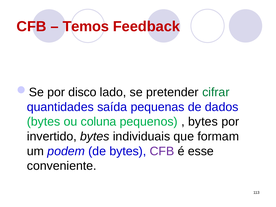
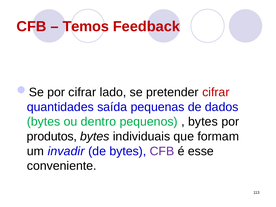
por disco: disco -> cifrar (82, 92)
cifrar colour: green -> red (216, 92)
coluna: coluna -> dentro (98, 122)
invertido: invertido -> produtos (52, 136)
podem: podem -> invadir (66, 151)
